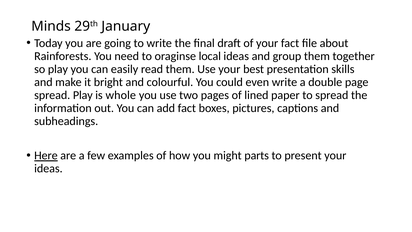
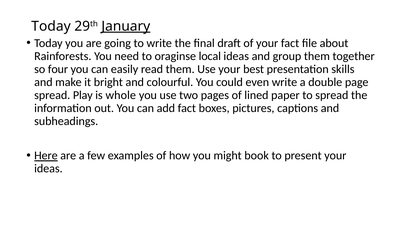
Minds: Minds -> Today (51, 26)
January underline: none -> present (126, 26)
so play: play -> four (58, 69)
parts: parts -> book (257, 155)
